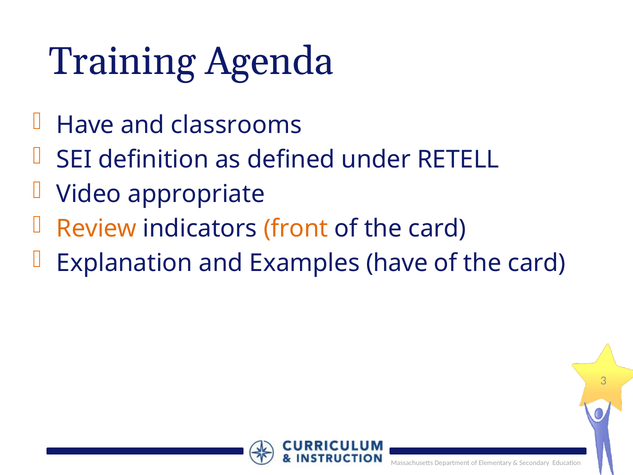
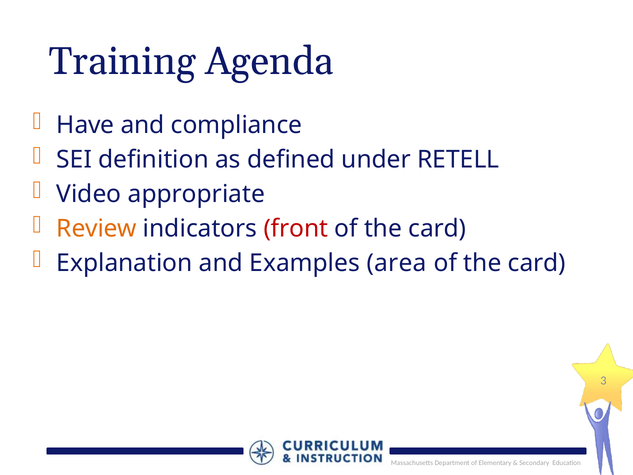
classrooms: classrooms -> compliance (237, 125)
front colour: orange -> red (296, 229)
Examples have: have -> area (397, 263)
